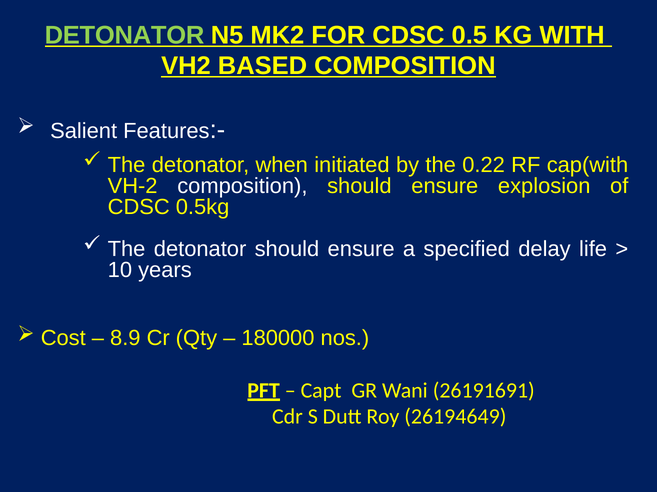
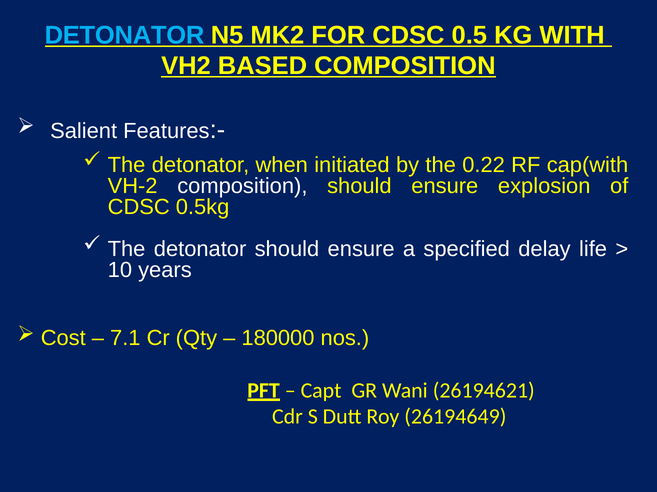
DETONATOR colour: light green -> light blue (124, 35)
8.9: 8.9 -> 7.1 (125, 338)
26191691: 26191691 -> 26194621 (484, 391)
